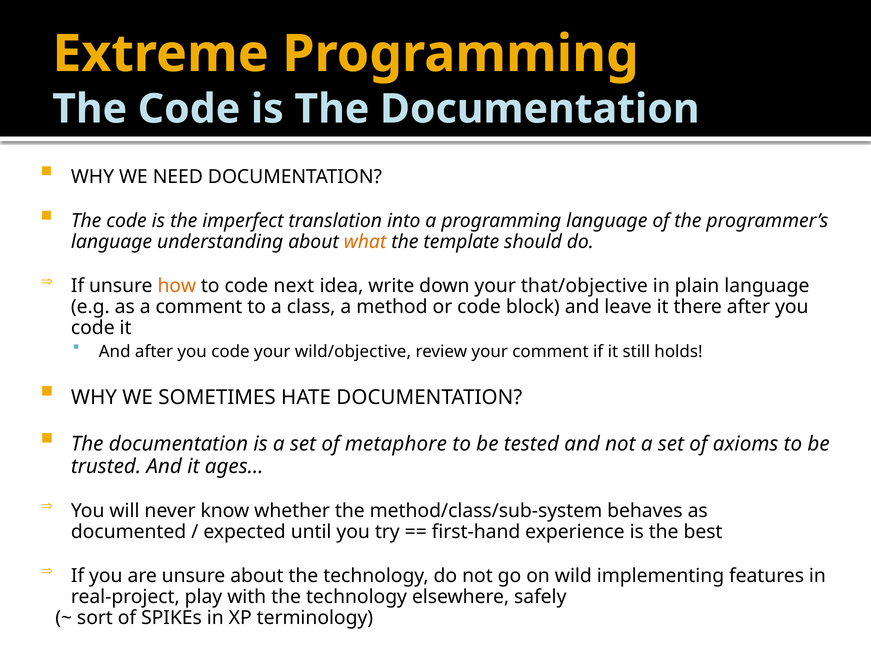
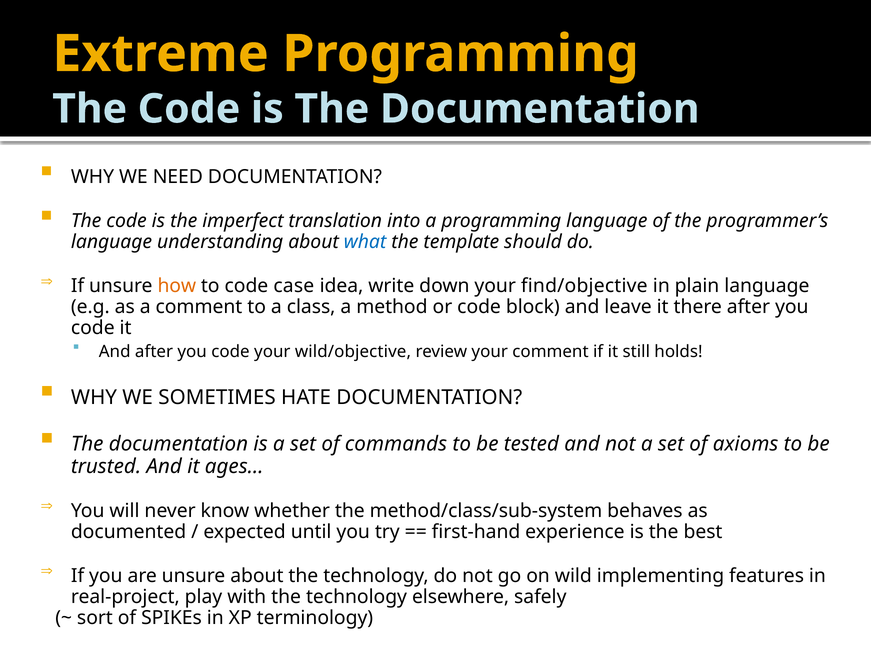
what colour: orange -> blue (365, 242)
next: next -> case (294, 286)
that/objective: that/objective -> find/objective (584, 286)
metaphore: metaphore -> commands (396, 444)
